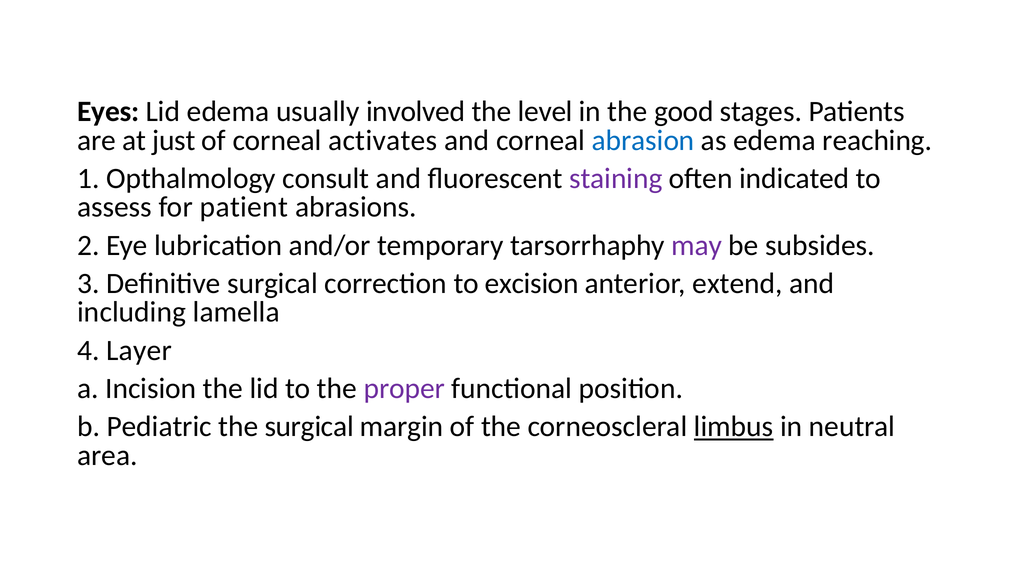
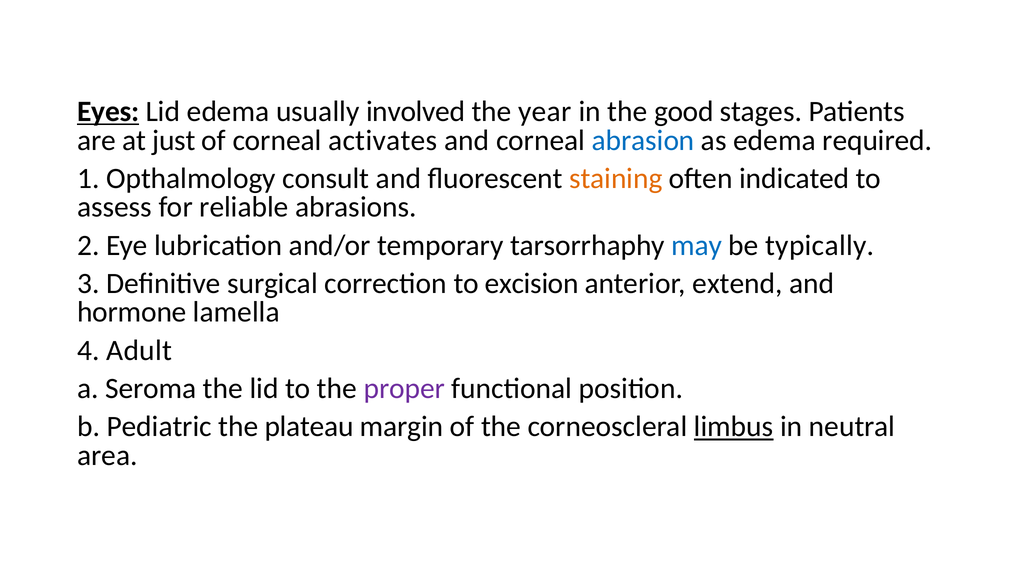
Eyes underline: none -> present (108, 112)
level: level -> year (545, 112)
reaching: reaching -> required (877, 140)
staining colour: purple -> orange (616, 179)
patient: patient -> reliable (244, 207)
may colour: purple -> blue (696, 245)
subsides: subsides -> typically (820, 245)
including: including -> hormone (132, 312)
Layer: Layer -> Adult (139, 351)
Incision: Incision -> Seroma (151, 389)
the surgical: surgical -> plateau (309, 427)
